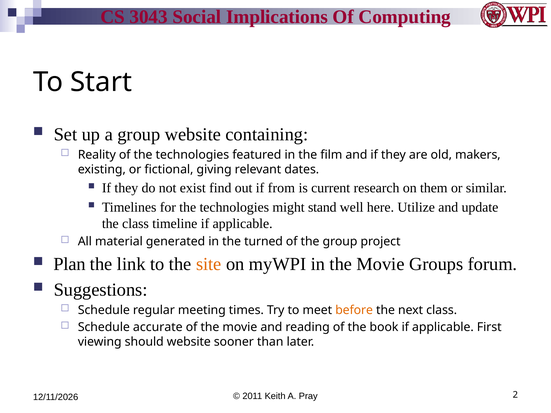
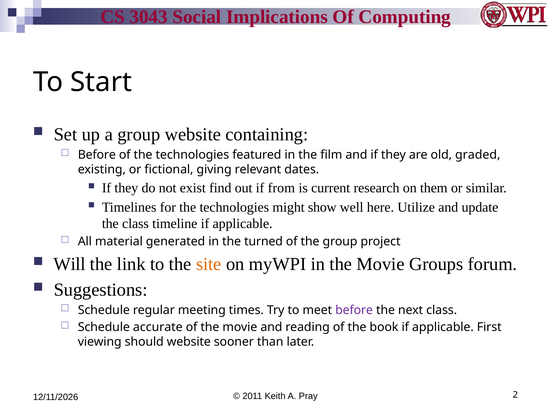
Reality: Reality -> Before (97, 155)
makers: makers -> graded (478, 155)
stand: stand -> show (322, 207)
Plan: Plan -> Will (70, 264)
before colour: orange -> purple (354, 310)
